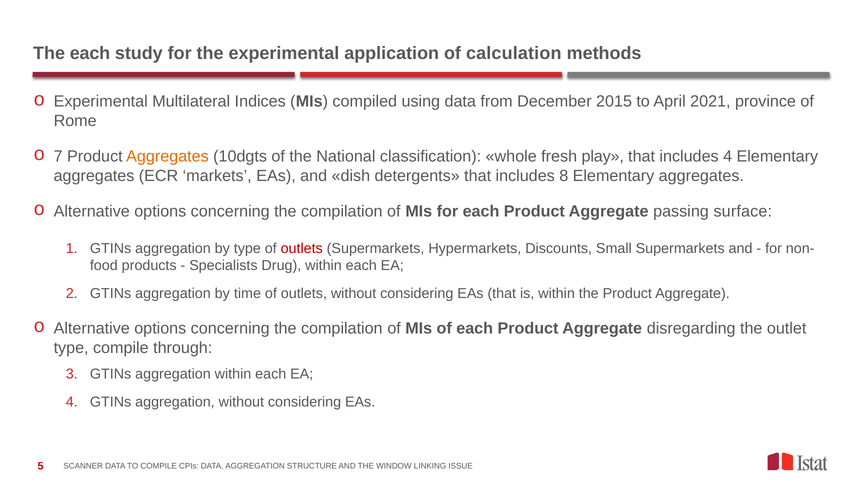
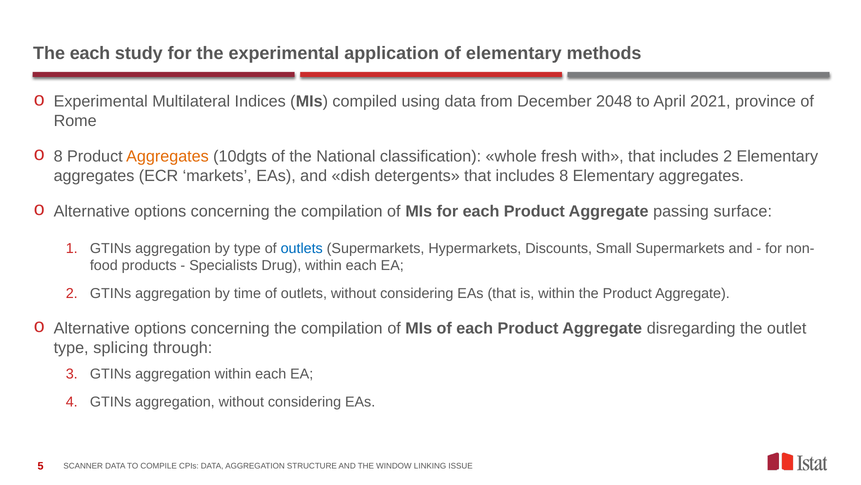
of calculation: calculation -> elementary (514, 53)
2015: 2015 -> 2048 (614, 101)
7: 7 -> 8 (58, 156)
play: play -> with (603, 156)
includes 4: 4 -> 2 (728, 156)
outlets colour: red -> blue (302, 248)
type compile: compile -> splicing (121, 347)
